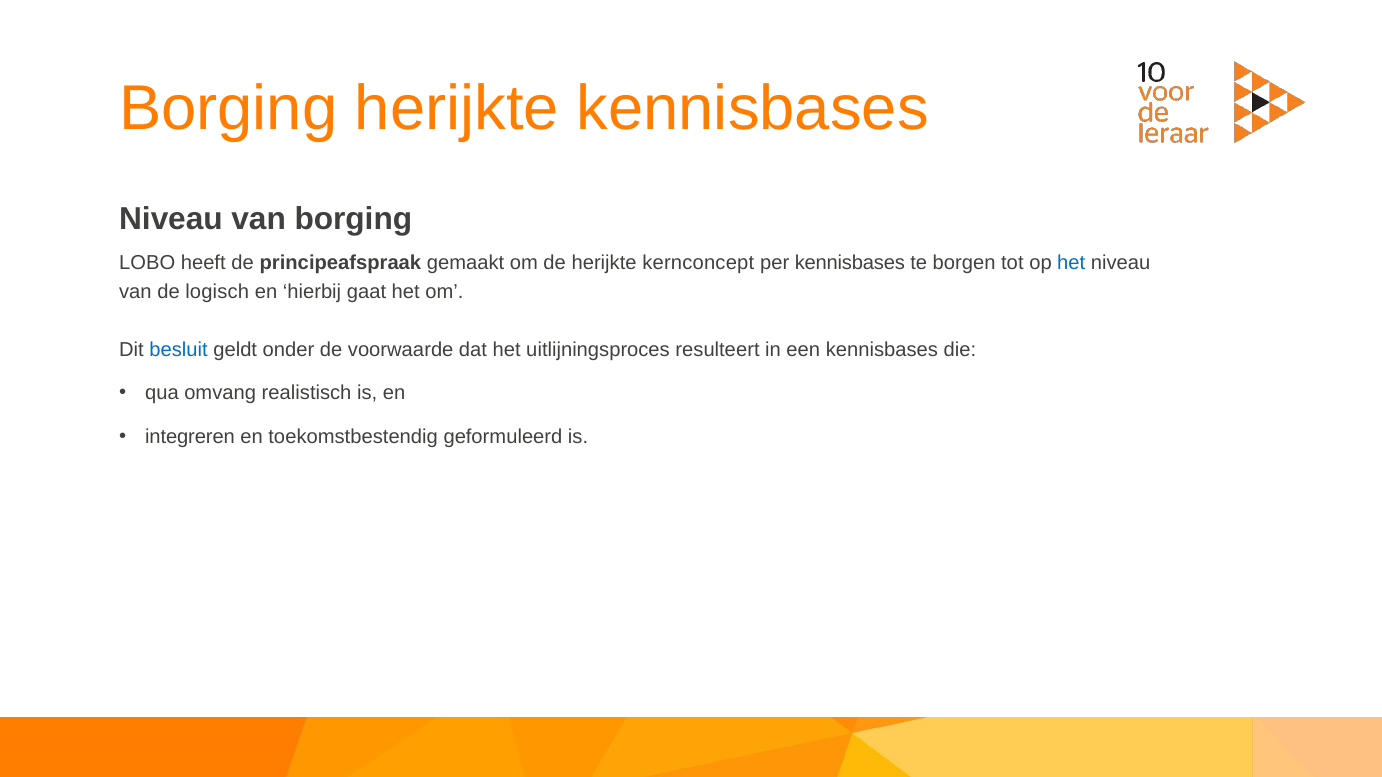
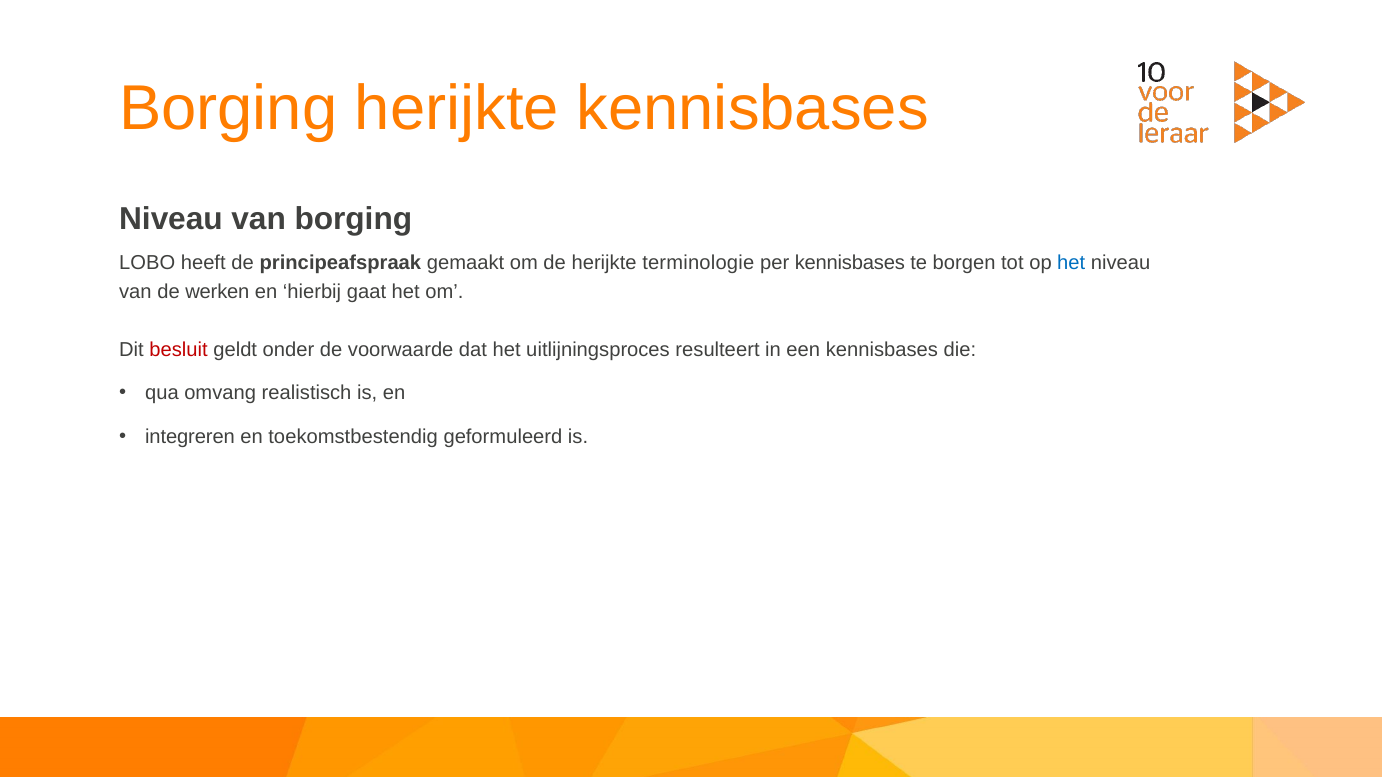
kernconcept: kernconcept -> terminologie (698, 263)
logisch: logisch -> werken (217, 292)
besluit colour: blue -> red (179, 350)
